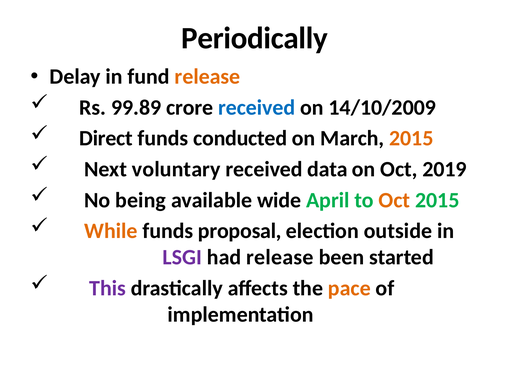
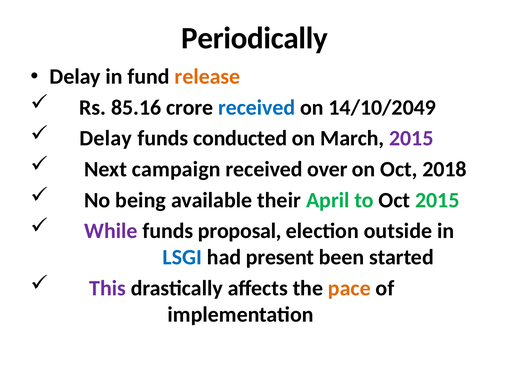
99.89: 99.89 -> 85.16 (136, 107)
14/10/2009: 14/10/2009 -> 14/10/2049 (382, 107)
Direct: Direct -> Delay (106, 138)
2015 colour: orange -> purple (411, 138)
voluntary: voluntary -> campaign (176, 169)
data: data -> over (327, 169)
2019: 2019 -> 2018 (445, 169)
wide: wide -> their (279, 200)
Oct colour: orange -> black (394, 200)
While colour: orange -> purple (111, 231)
LSGI colour: purple -> blue (182, 257)
had release: release -> present (280, 257)
